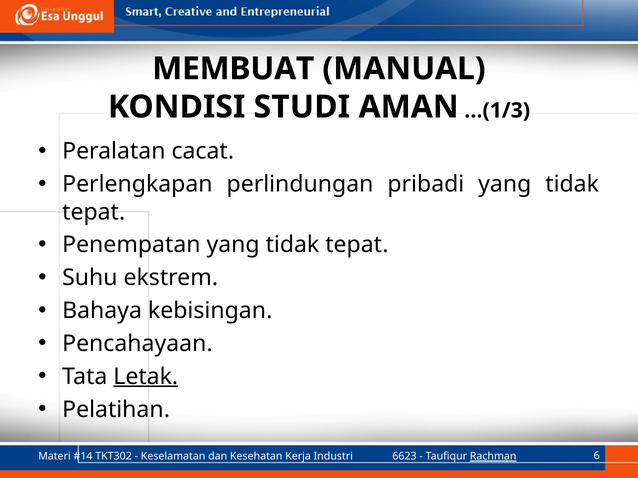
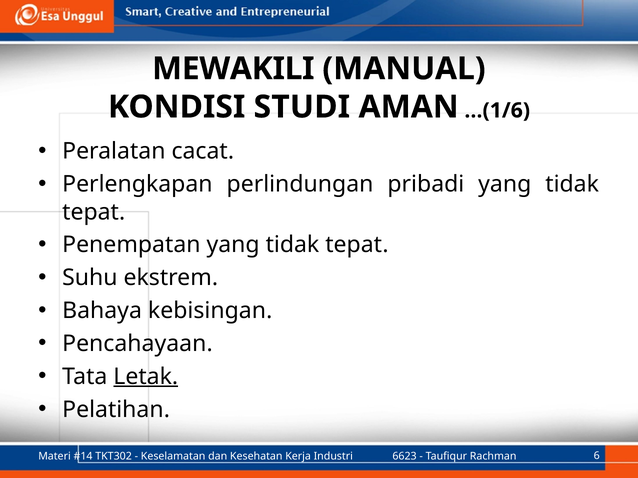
MEMBUAT: MEMBUAT -> MEWAKILI (233, 69)
…(1/3: …(1/3 -> …(1/6 (497, 111)
Rachman underline: present -> none (493, 457)
